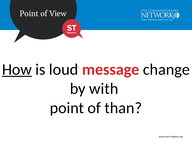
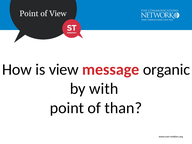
How underline: present -> none (17, 69)
is loud: loud -> view (64, 69)
change: change -> organic (166, 69)
